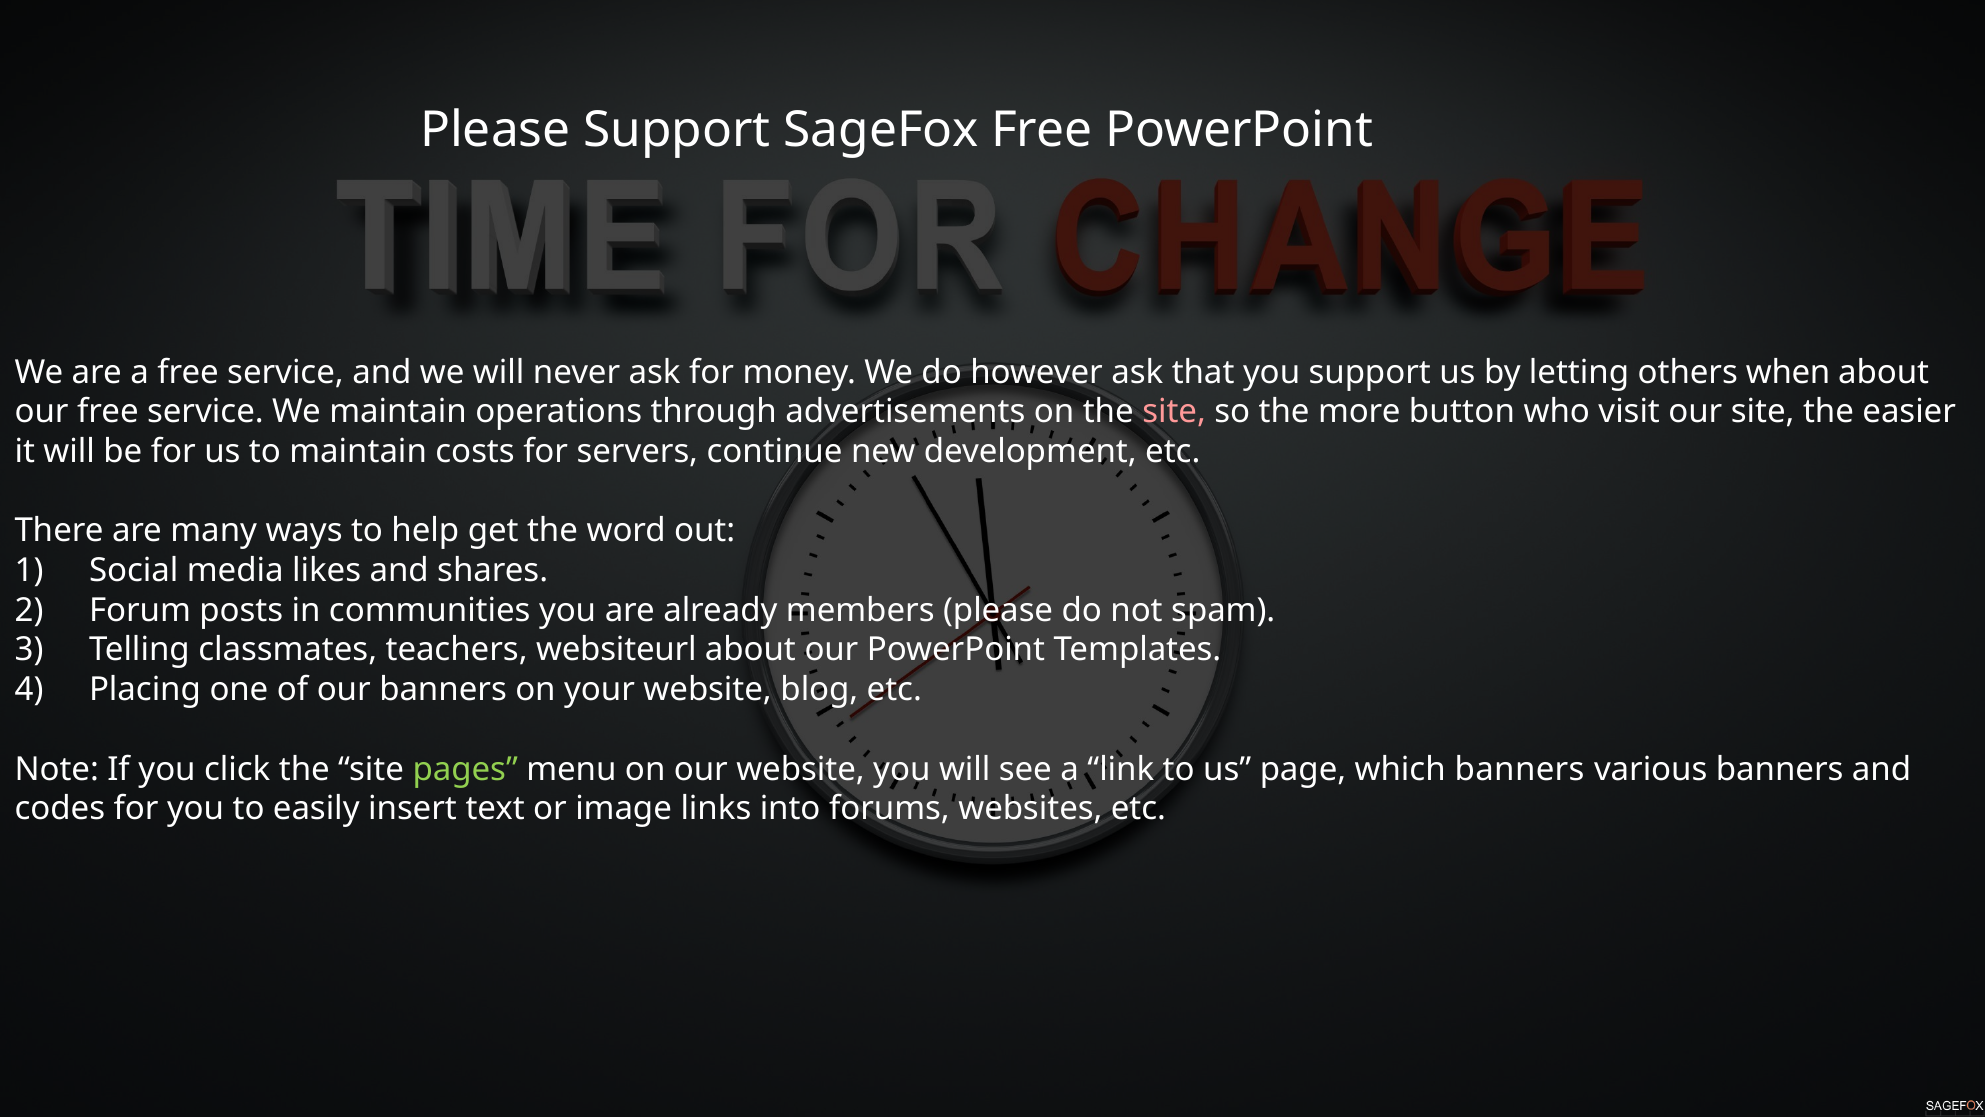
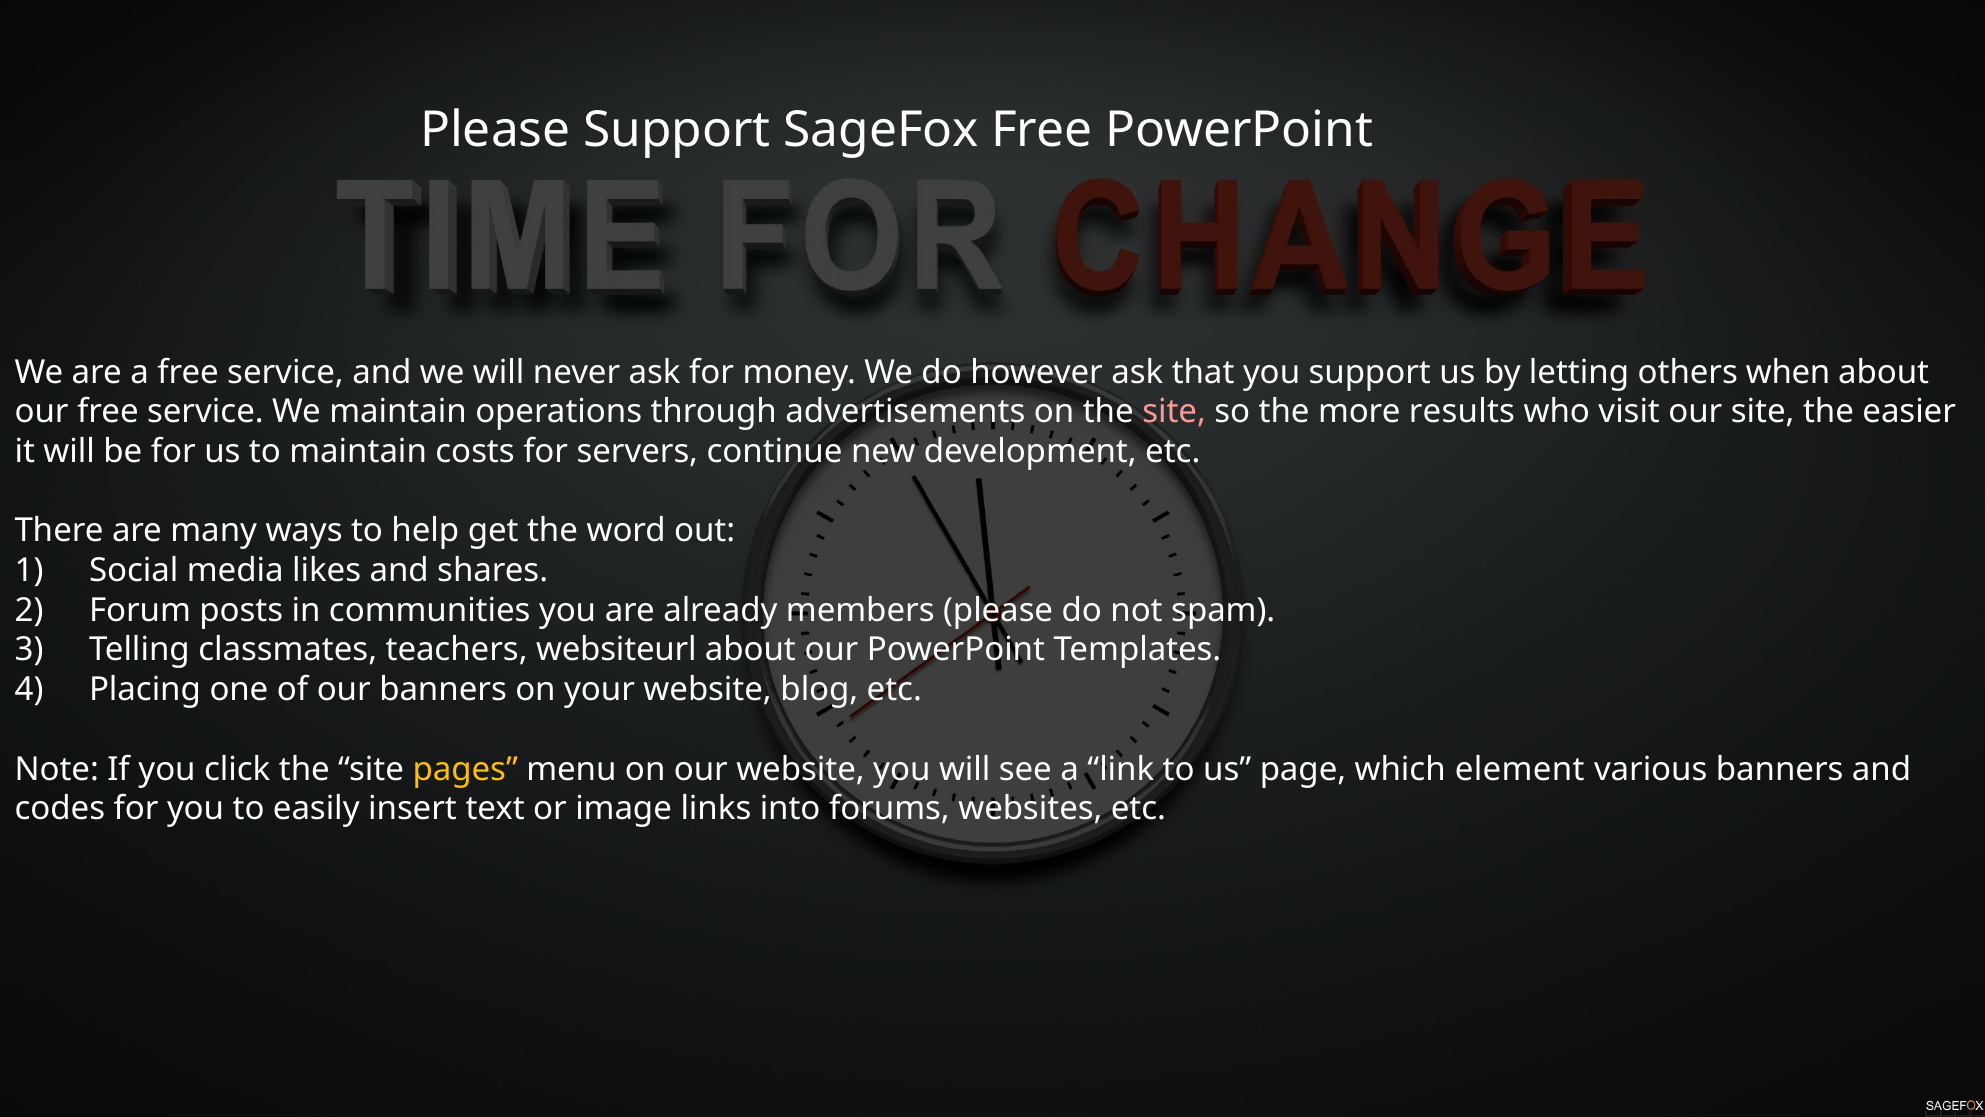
button: button -> results (1462, 412)
pages colour: light green -> yellow (465, 769)
which banners: banners -> element (1520, 769)
